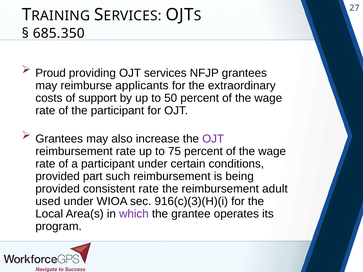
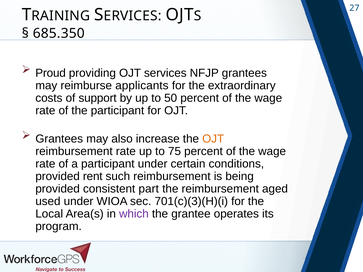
OJT colour: purple -> orange (213, 139)
part: part -> rent (93, 176)
consistent rate: rate -> part (149, 189)
adult: adult -> aged (275, 189)
916(c)(3)(H)(i: 916(c)(3)(H)(i -> 701(c)(3)(H)(i (191, 201)
